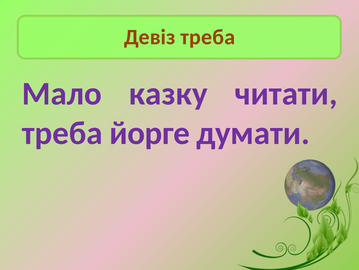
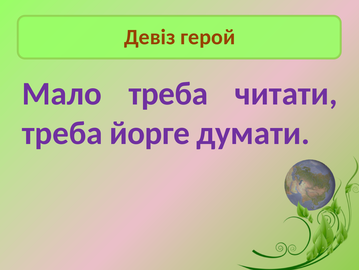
Девіз треба: треба -> герой (208, 37)
Мало казку: казку -> треба (168, 93)
